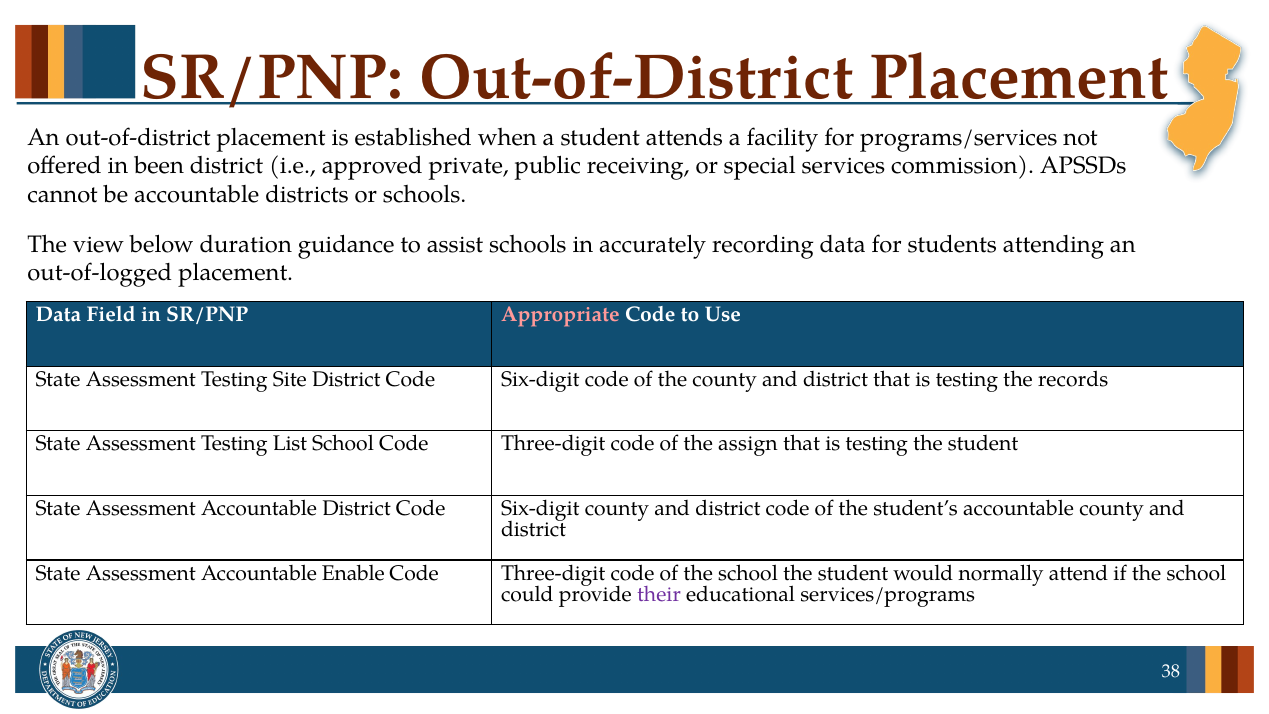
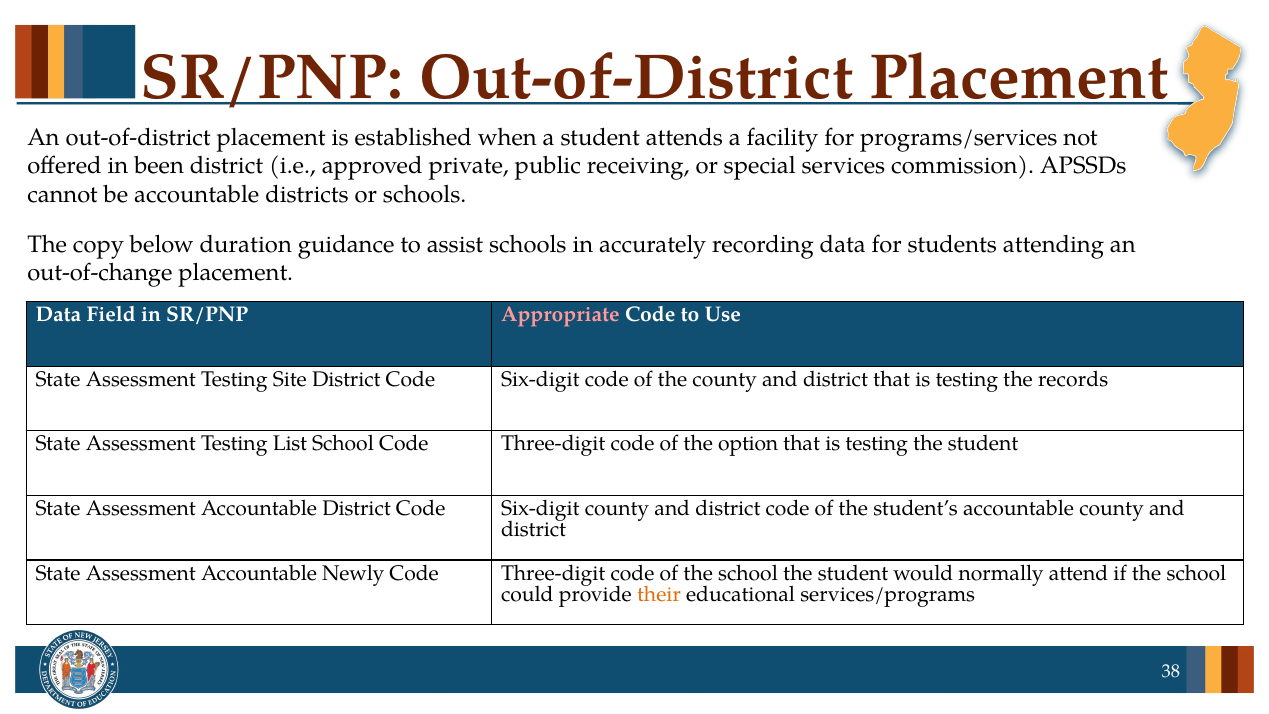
view: view -> copy (99, 244)
out-of-logged: out-of-logged -> out-of-change (100, 273)
assign: assign -> option (748, 444)
Enable: Enable -> Newly (353, 573)
their colour: purple -> orange (659, 594)
